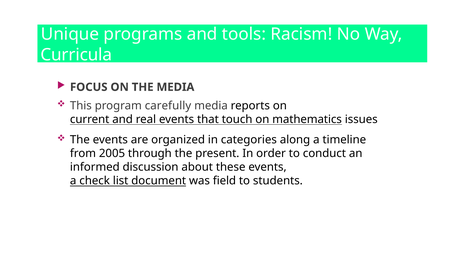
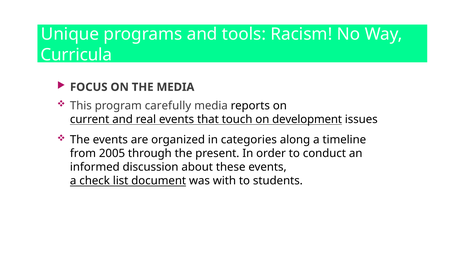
mathematics: mathematics -> development (307, 119)
field: field -> with (224, 181)
